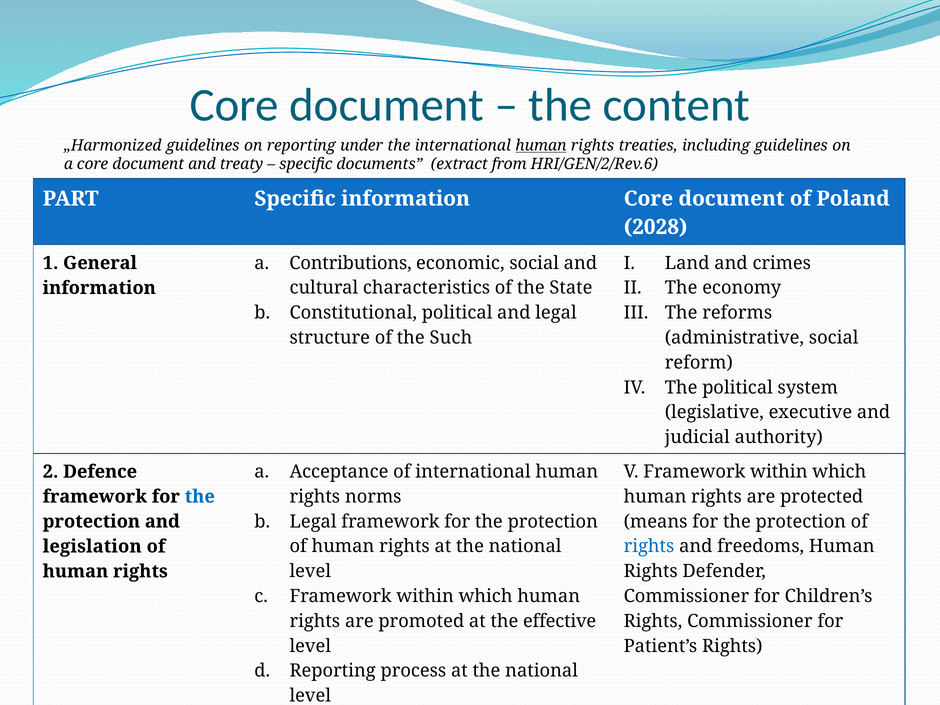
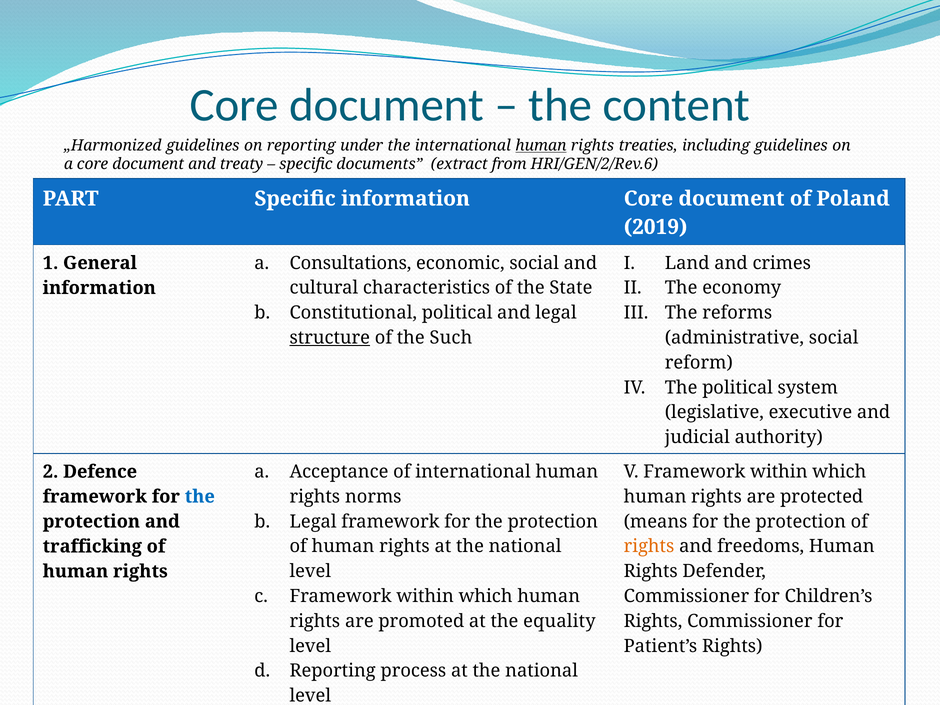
2028: 2028 -> 2019 (656, 227)
Contributions: Contributions -> Consultations (351, 263)
structure underline: none -> present (330, 338)
legislation: legislation -> trafficking (92, 546)
rights colour: blue -> orange (649, 546)
the effective: effective -> equality (559, 621)
